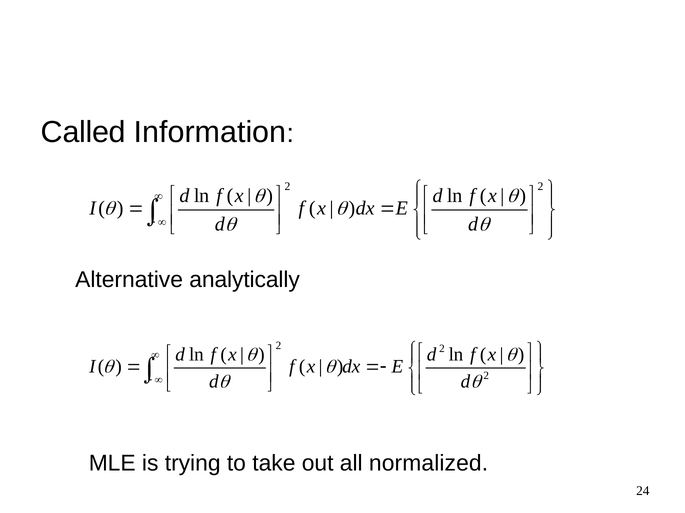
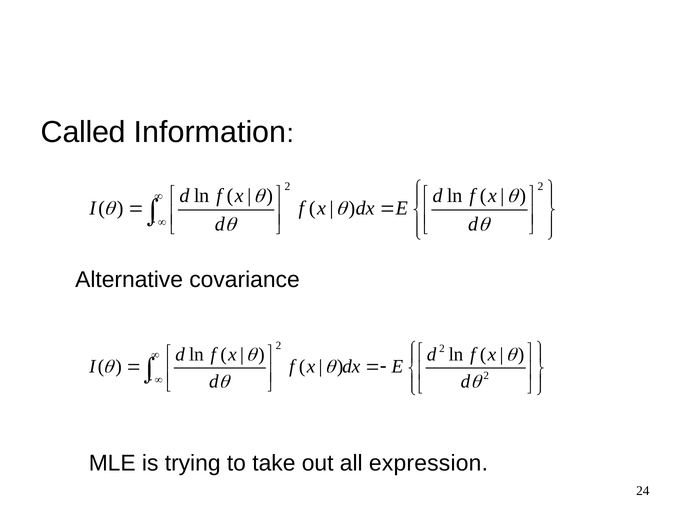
analytically: analytically -> covariance (245, 280)
normalized: normalized -> expression (428, 464)
